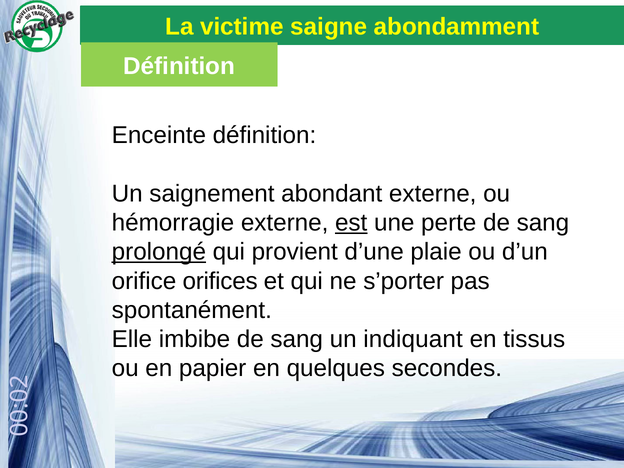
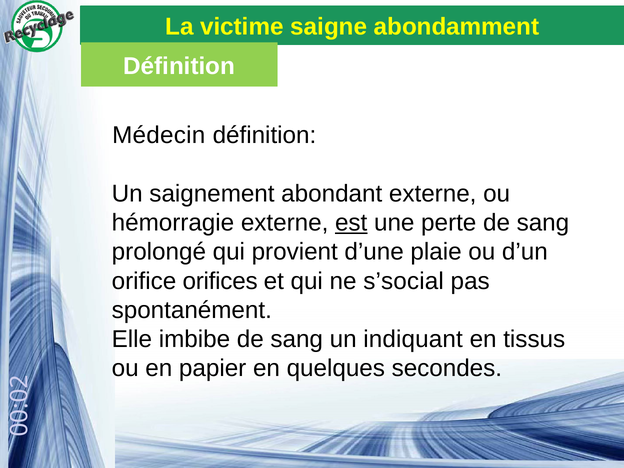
Enceinte: Enceinte -> Médecin (159, 135)
prolongé underline: present -> none (159, 252)
s’porter: s’porter -> s’social (404, 281)
